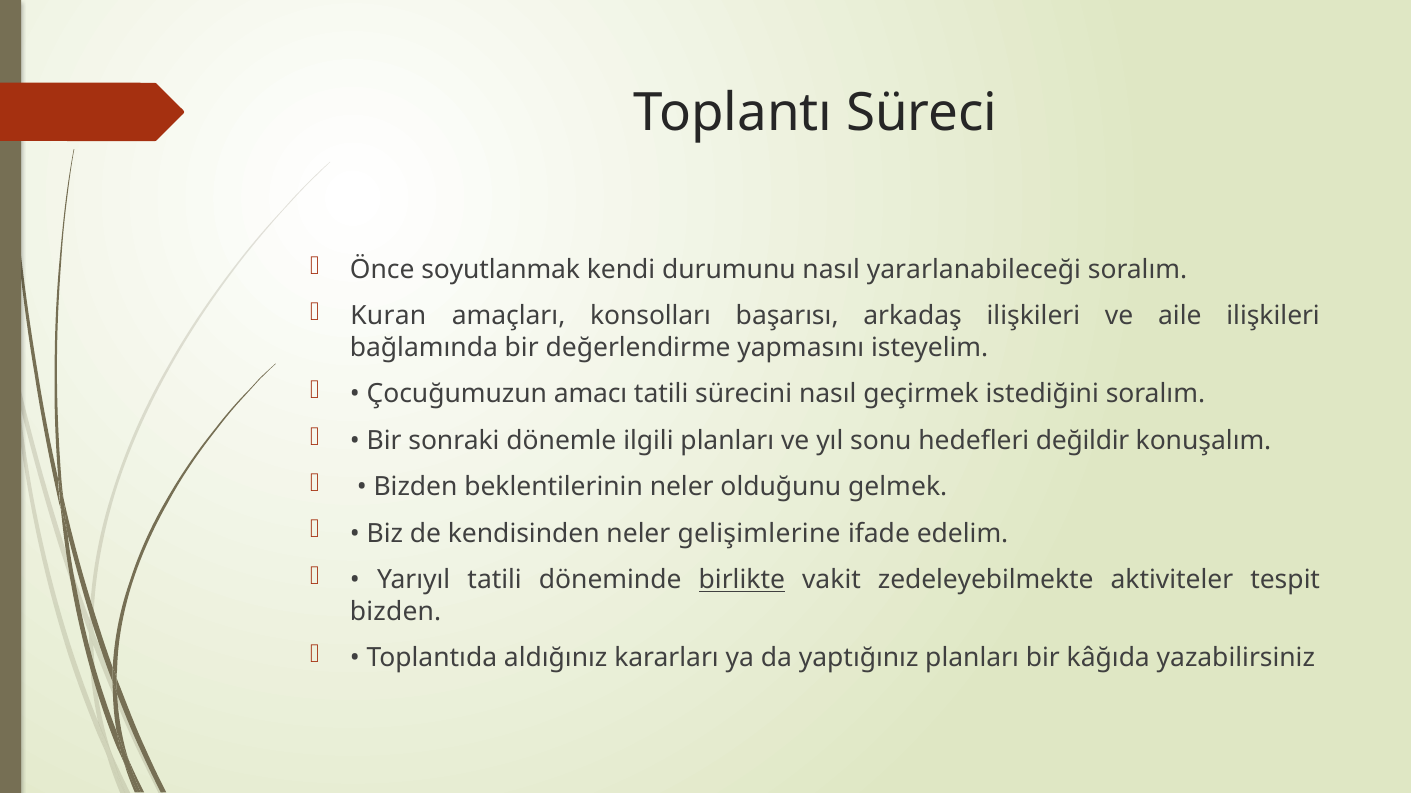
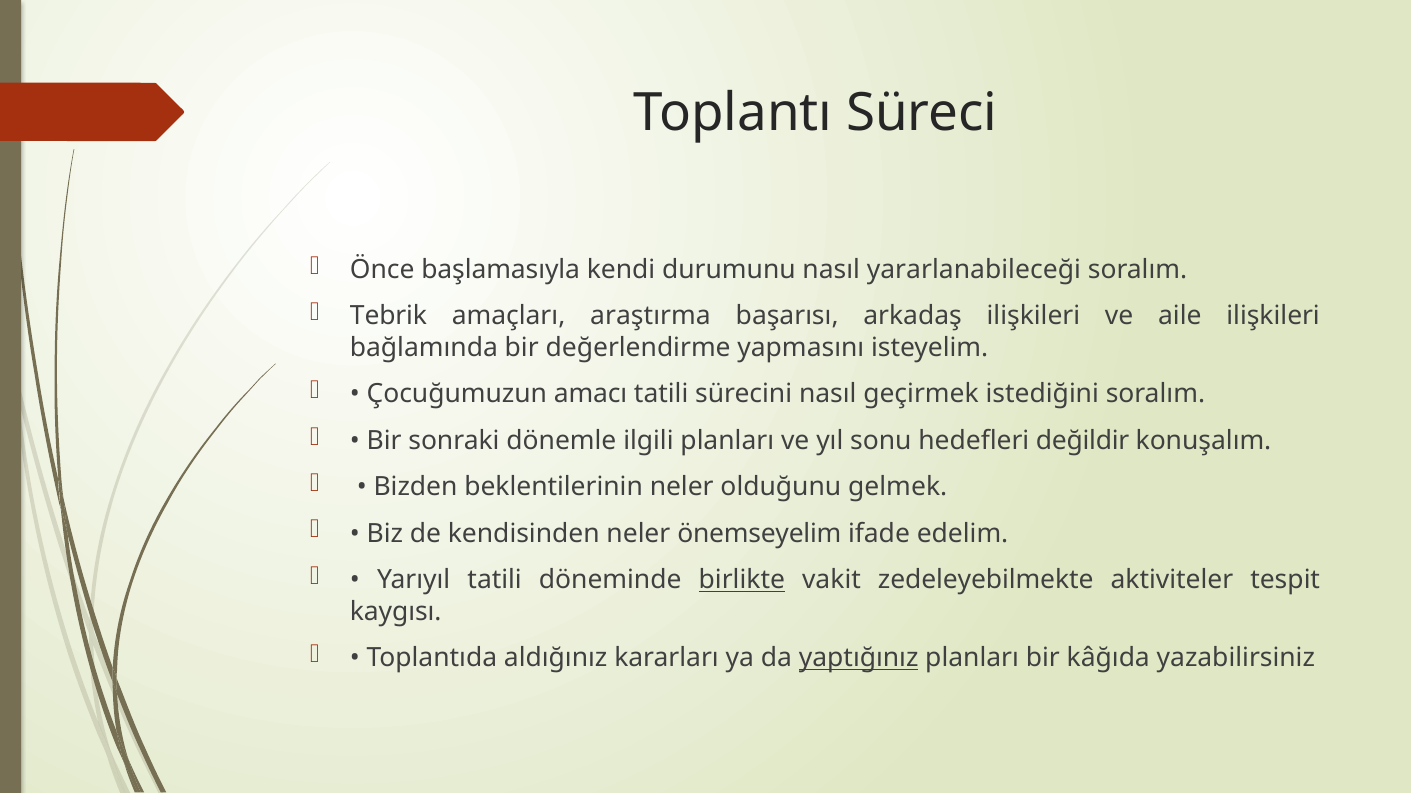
soyutlanmak: soyutlanmak -> başlamasıyla (501, 270)
Kuran: Kuran -> Tebrik (388, 316)
konsolları: konsolları -> araştırma (650, 316)
gelişimlerine: gelişimlerine -> önemseyelim (759, 534)
bizden: bizden -> kaygısı (396, 612)
yaptığınız underline: none -> present (859, 659)
